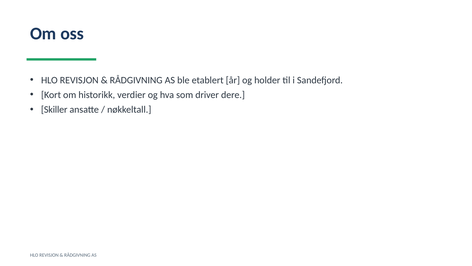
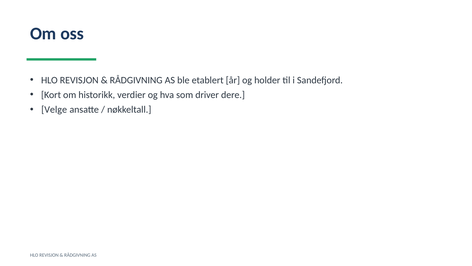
Skiller: Skiller -> Velge (54, 109)
